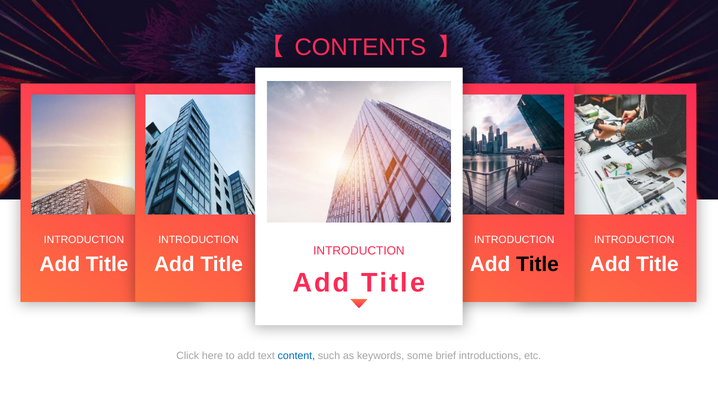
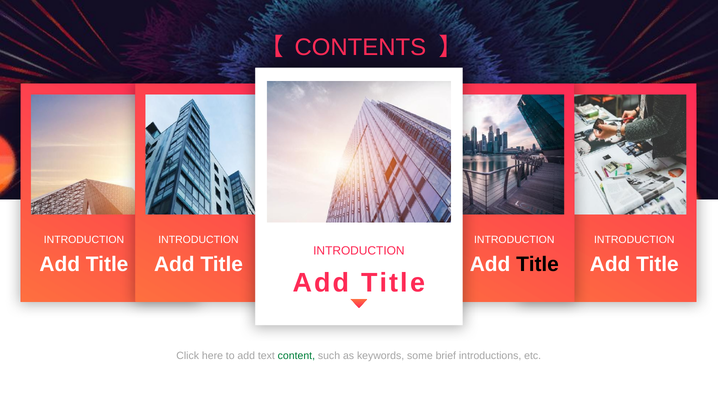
content colour: blue -> green (296, 356)
